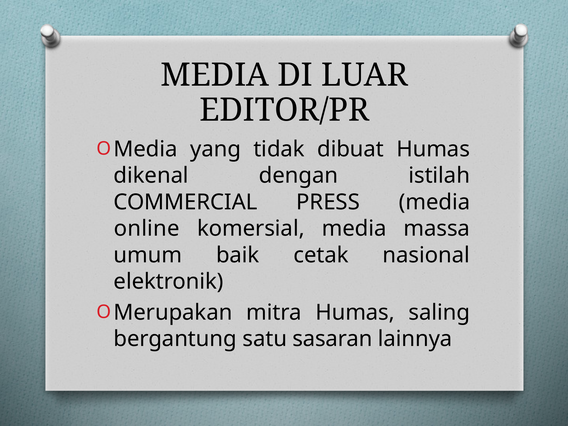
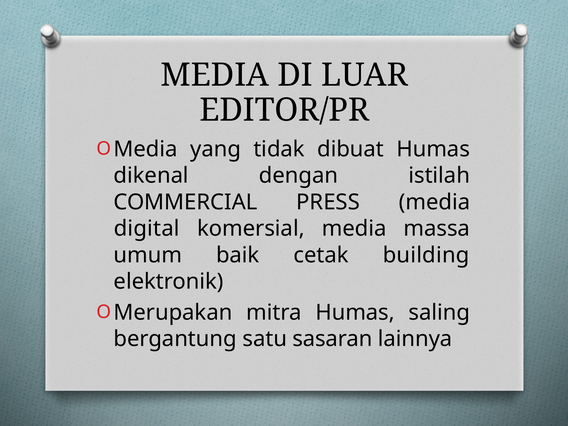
online: online -> digital (147, 229)
nasional: nasional -> building (426, 255)
